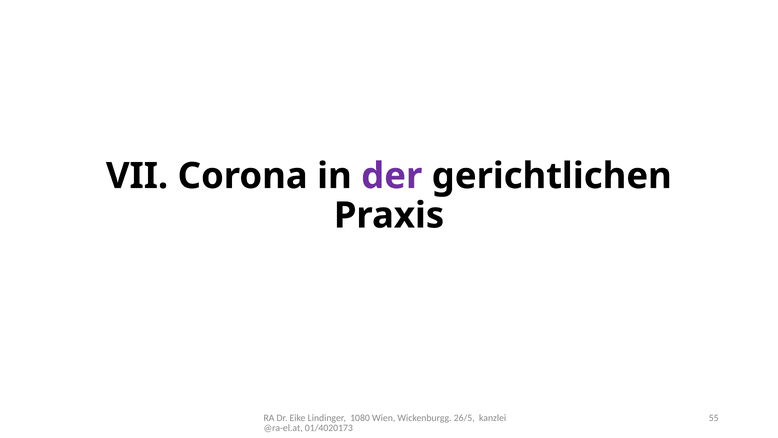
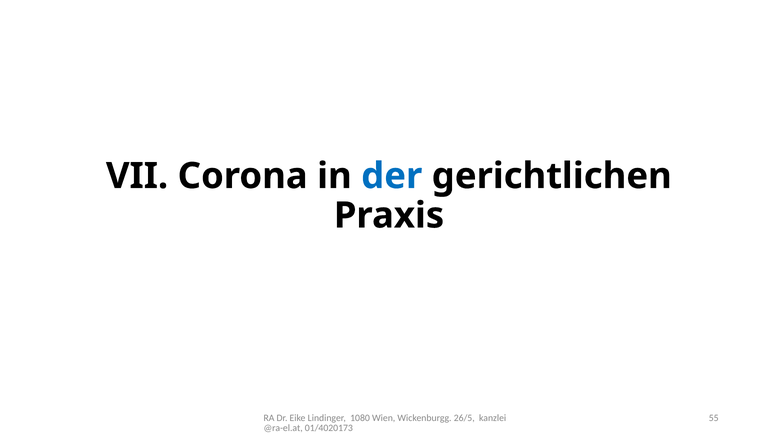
der colour: purple -> blue (392, 176)
